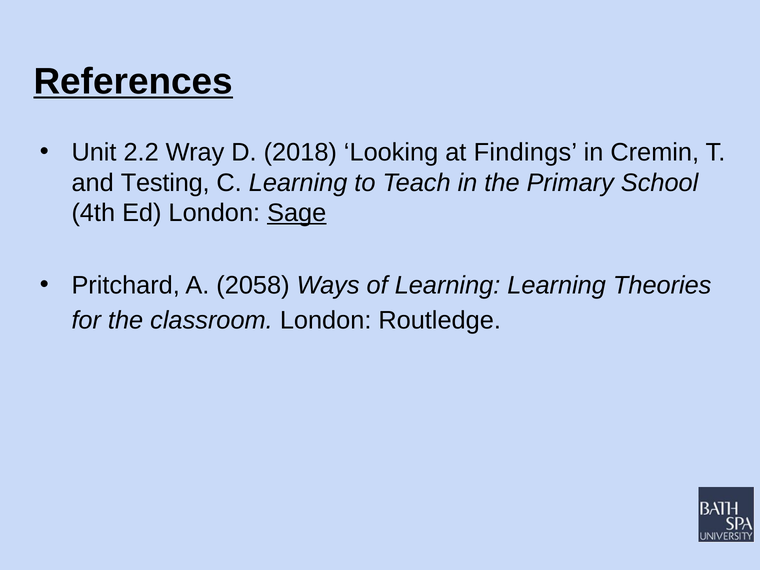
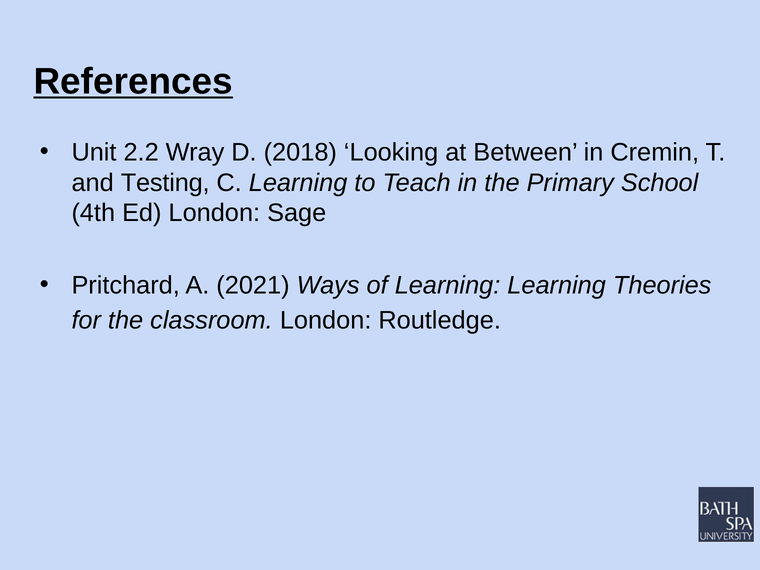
Findings: Findings -> Between (526, 152)
Sage underline: present -> none (297, 213)
2058: 2058 -> 2021 (253, 285)
